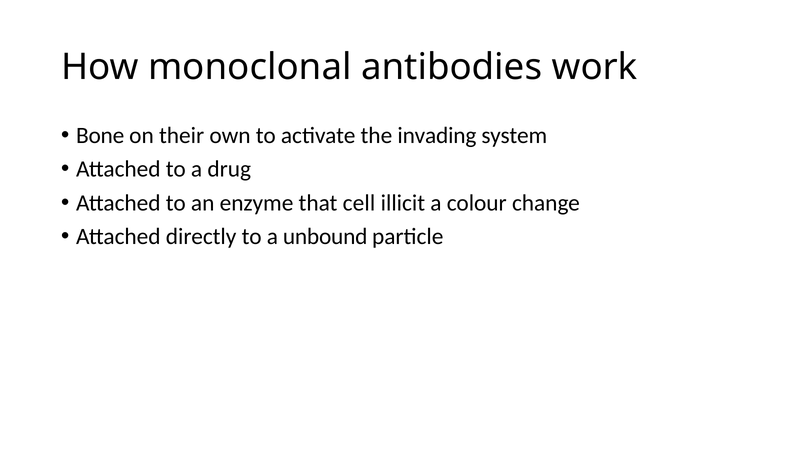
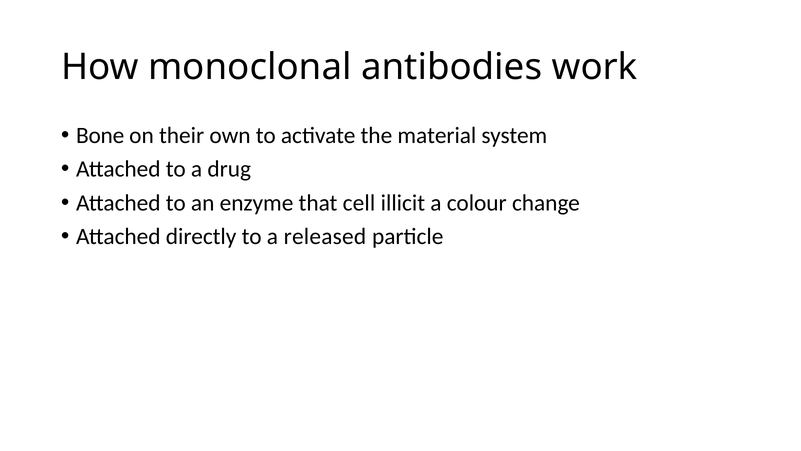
invading: invading -> material (437, 135)
unbound: unbound -> released (325, 236)
